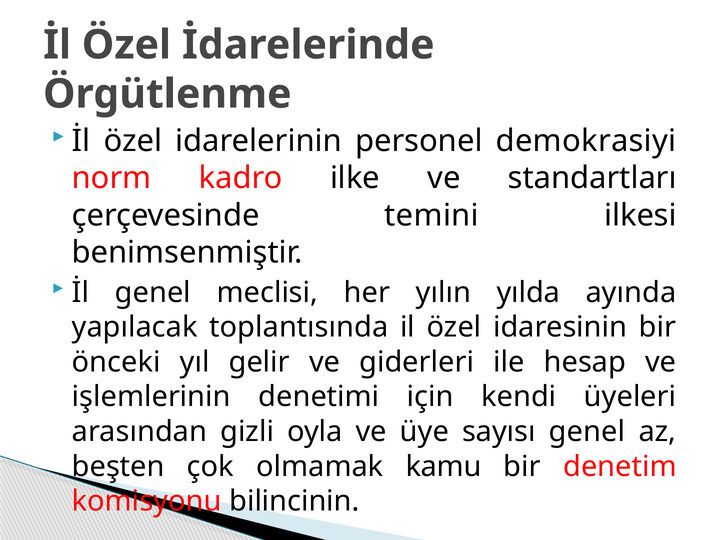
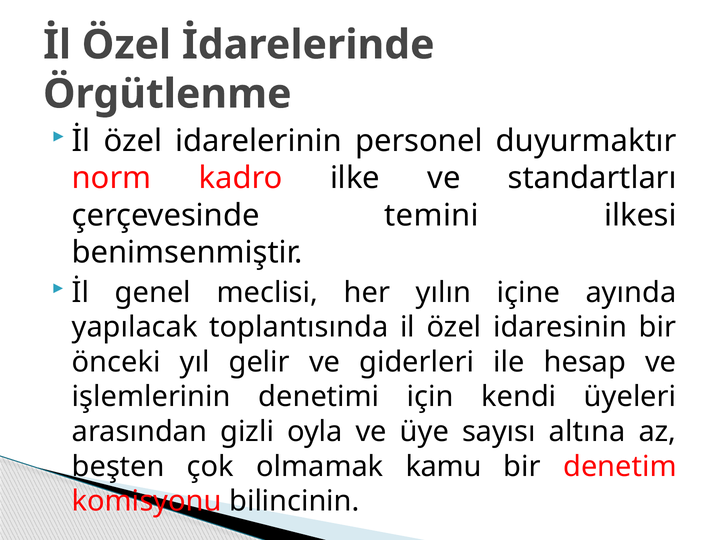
demokrasiyi: demokrasiyi -> duyurmaktır (586, 141)
yılda: yılda -> içine (528, 292)
sayısı genel: genel -> altına (587, 432)
